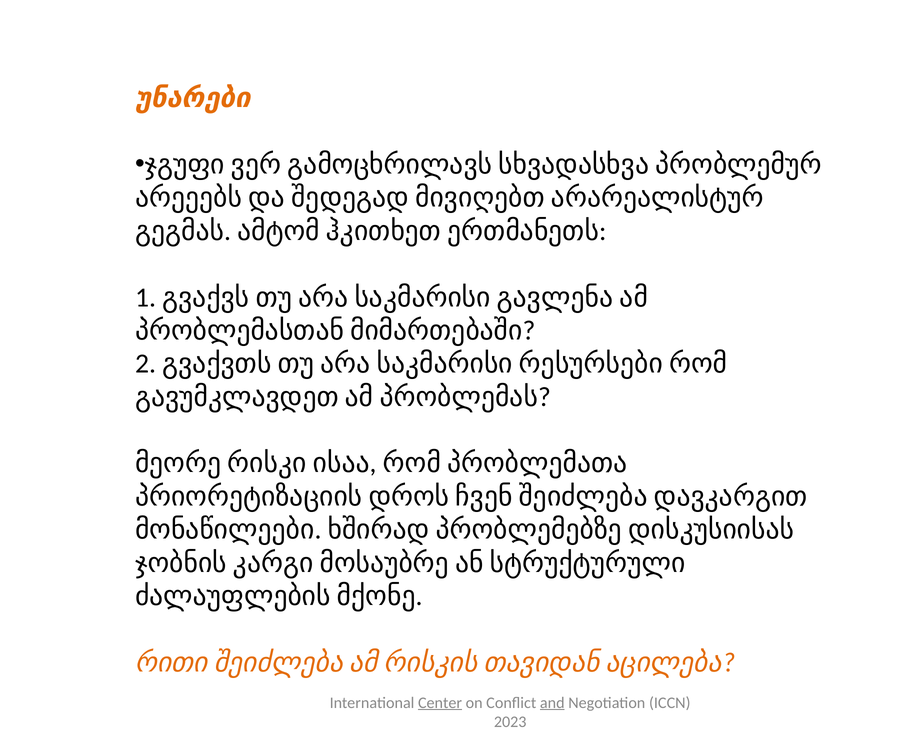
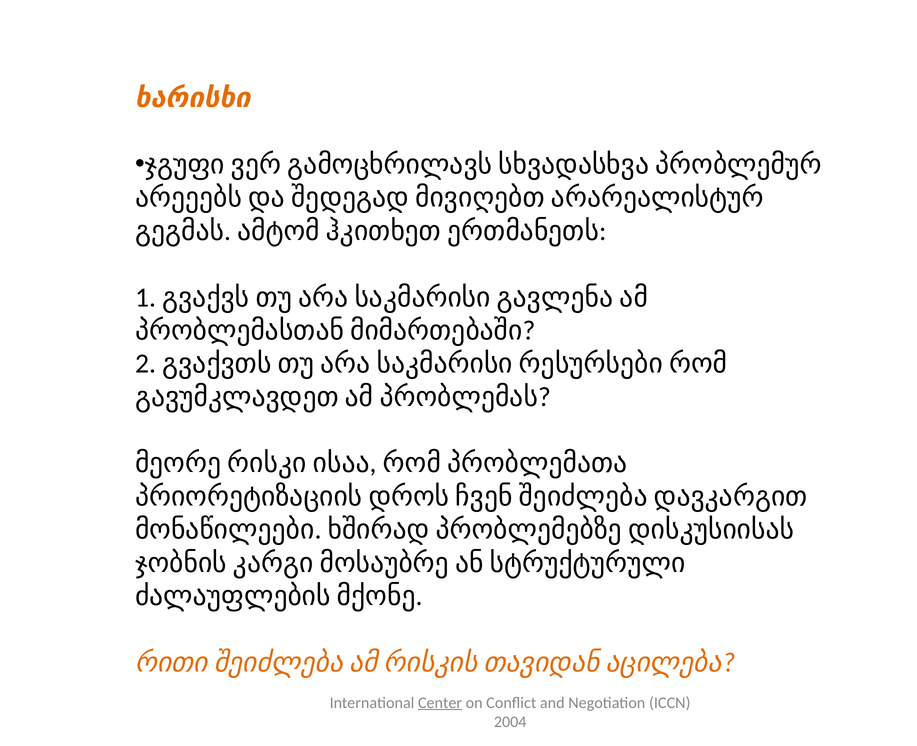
უნარები: უნარები -> ხარისხი (193, 98)
and underline: present -> none (552, 702)
2023: 2023 -> 2004 (510, 721)
